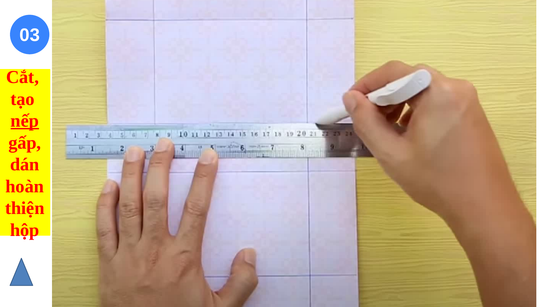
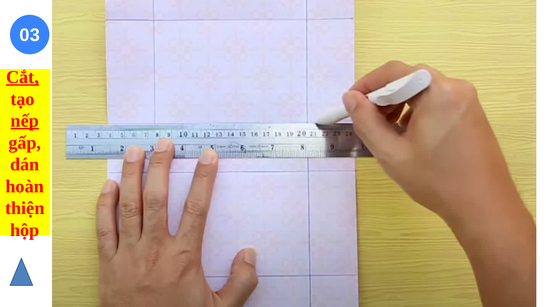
Cắt underline: none -> present (22, 77)
